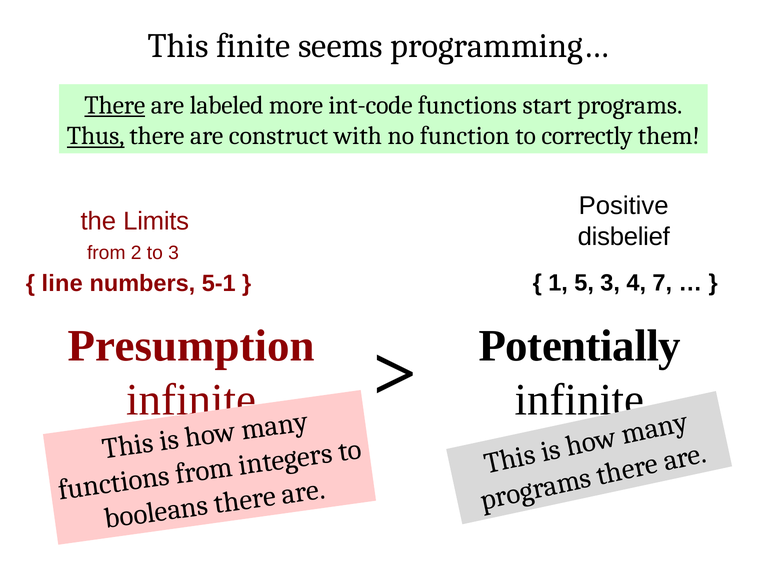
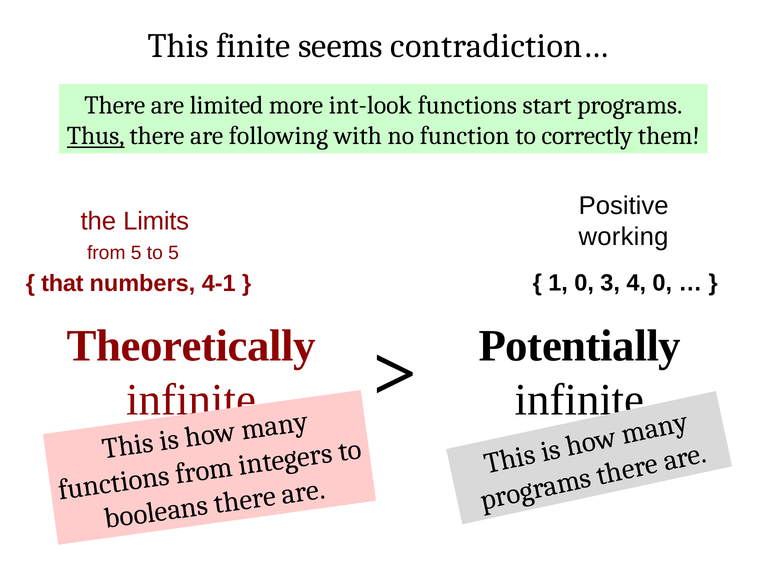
programming…: programming… -> contradiction… (499, 46)
There underline: present -> none (115, 105)
labeled: labeled -> limited (227, 105)
int-code: int-code -> int-look (370, 105)
construct: construct -> following (278, 136)
disbelief: disbelief -> working (624, 236)
from 2: 2 -> 5 (136, 253)
to 3: 3 -> 5 (174, 253)
1 5: 5 -> 0 (584, 283)
4 7: 7 -> 0 (662, 283)
line: line -> that (62, 283)
5-1: 5-1 -> 4-1 (219, 283)
Presumption: Presumption -> Theoretically (191, 346)
